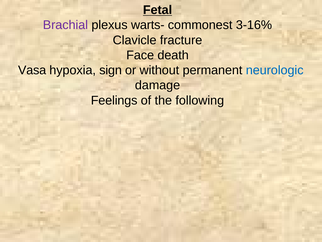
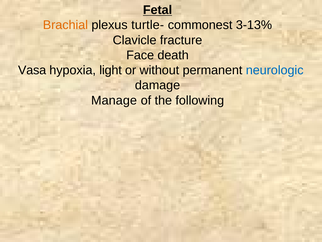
Brachial colour: purple -> orange (65, 25)
warts-: warts- -> turtle- (148, 25)
3-16%: 3-16% -> 3-13% (254, 25)
sign: sign -> light (111, 70)
Feelings: Feelings -> Manage (114, 100)
